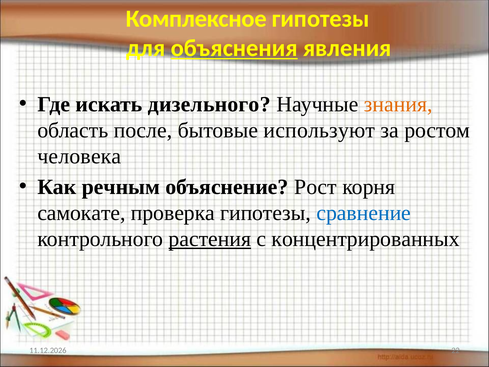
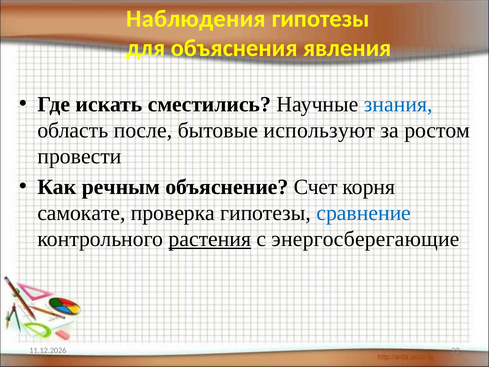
Комплексное: Комплексное -> Наблюдения (196, 19)
объяснения underline: present -> none (234, 48)
дизельного: дизельного -> сместились (209, 104)
знания colour: orange -> blue (398, 104)
человека: человека -> провести (79, 156)
Рост: Рост -> Счет (316, 187)
концентрированных: концентрированных -> энергосберегающие (366, 239)
